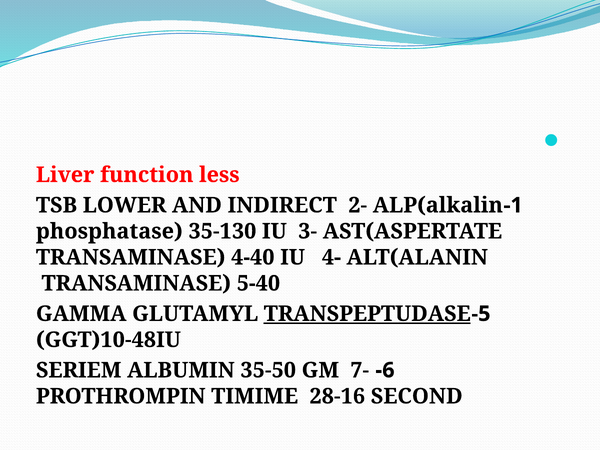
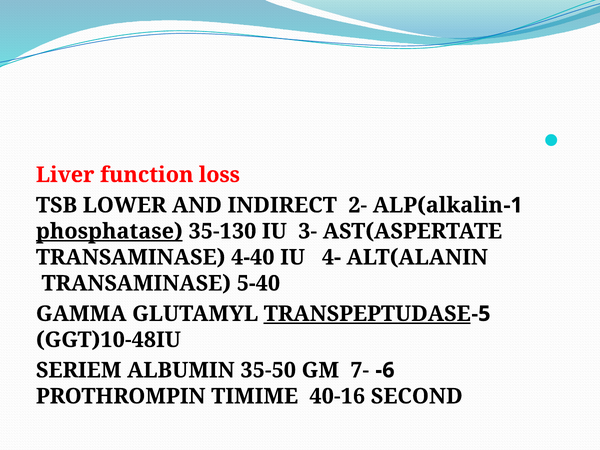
less: less -> loss (219, 175)
phosphatase underline: none -> present (109, 231)
28-16: 28-16 -> 40-16 (337, 396)
